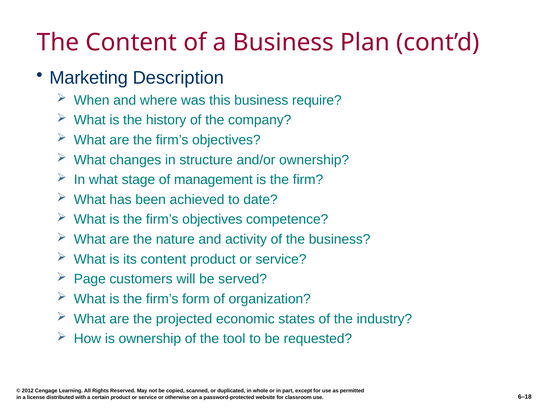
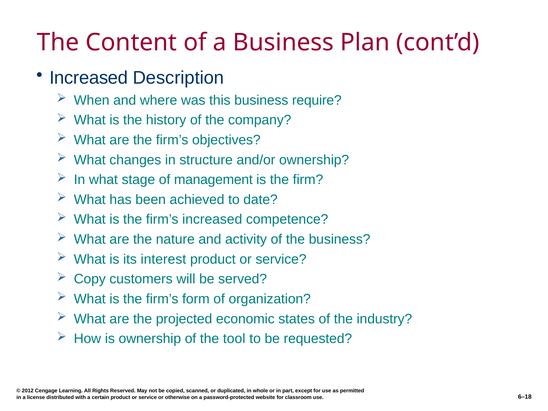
Marketing: Marketing -> Increased (89, 78)
is the firm’s objectives: objectives -> increased (212, 219)
its content: content -> interest (163, 259)
Page: Page -> Copy (90, 279)
